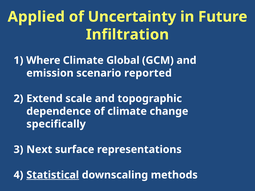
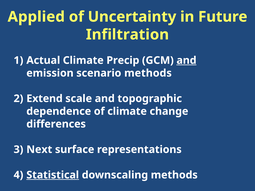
Where: Where -> Actual (43, 60)
Global: Global -> Precip (123, 60)
and underline: none -> present (186, 60)
scenario reported: reported -> methods (148, 73)
specifically: specifically -> differences (56, 124)
